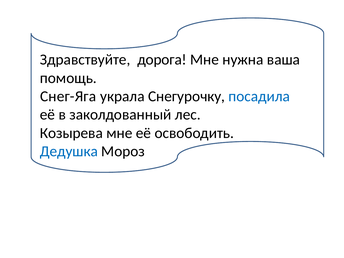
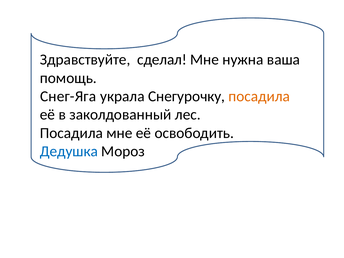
дорога: дорога -> сделал (162, 60)
посадила colour: blue -> orange (259, 96)
Козырева: Козырева -> Посадила (71, 133)
